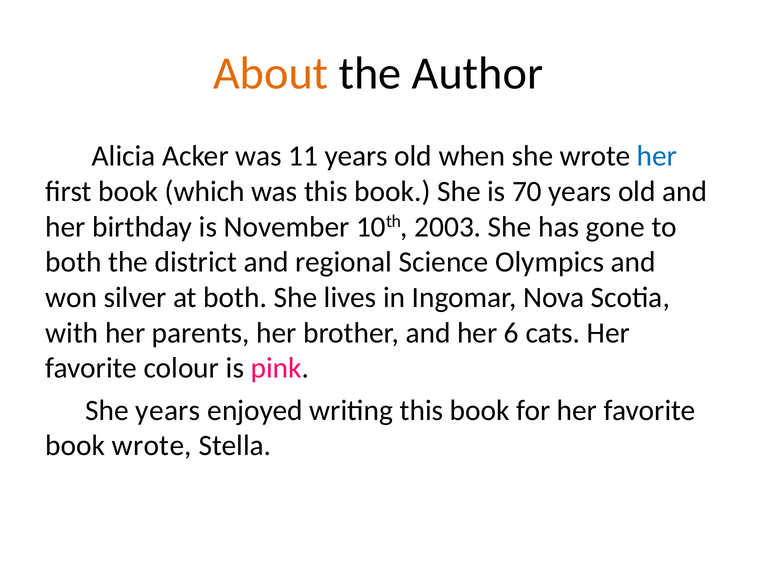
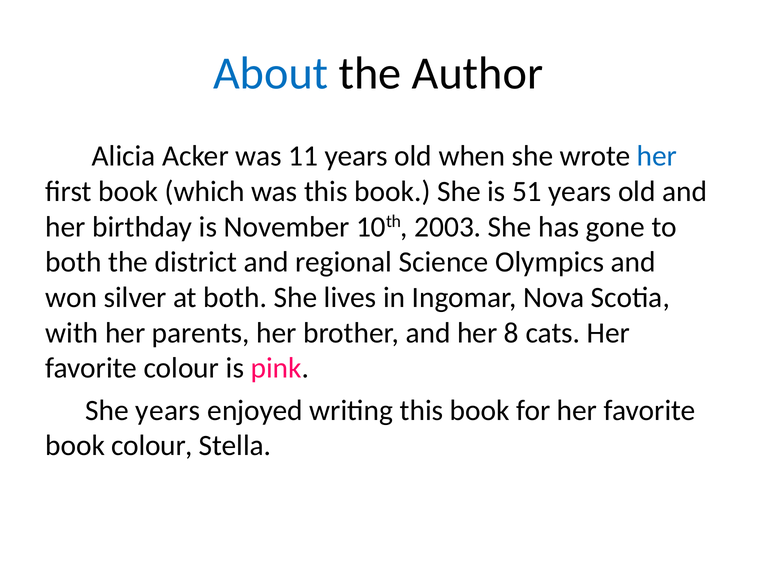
About colour: orange -> blue (271, 73)
70: 70 -> 51 (527, 191)
6: 6 -> 8 (511, 333)
book wrote: wrote -> colour (152, 445)
